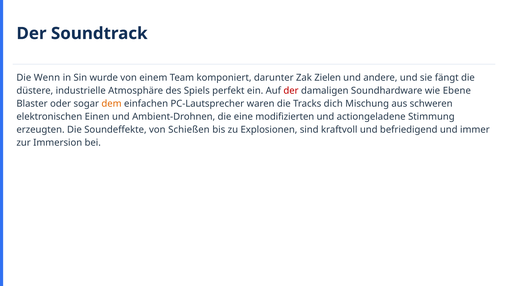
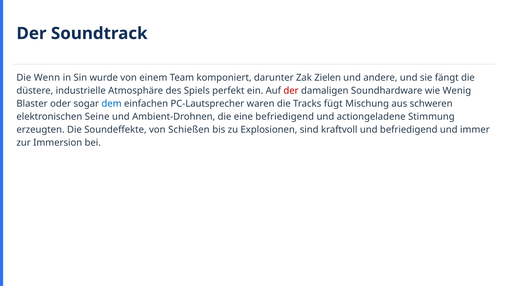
Ebene: Ebene -> Wenig (457, 91)
dem colour: orange -> blue (112, 104)
dich: dich -> fügt (333, 104)
Einen: Einen -> Seine (97, 117)
eine modifizierten: modifizierten -> befriedigend (285, 117)
